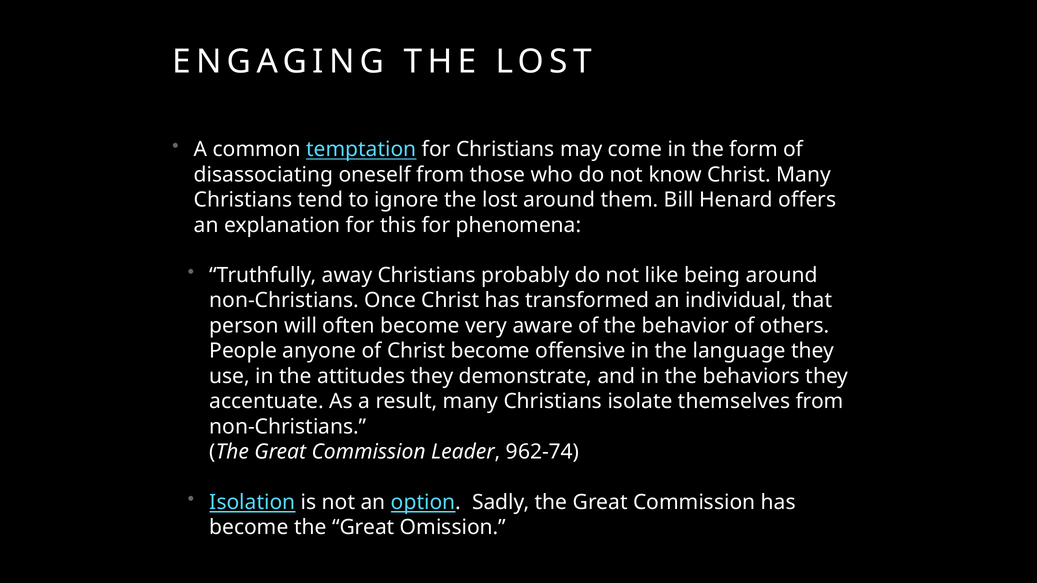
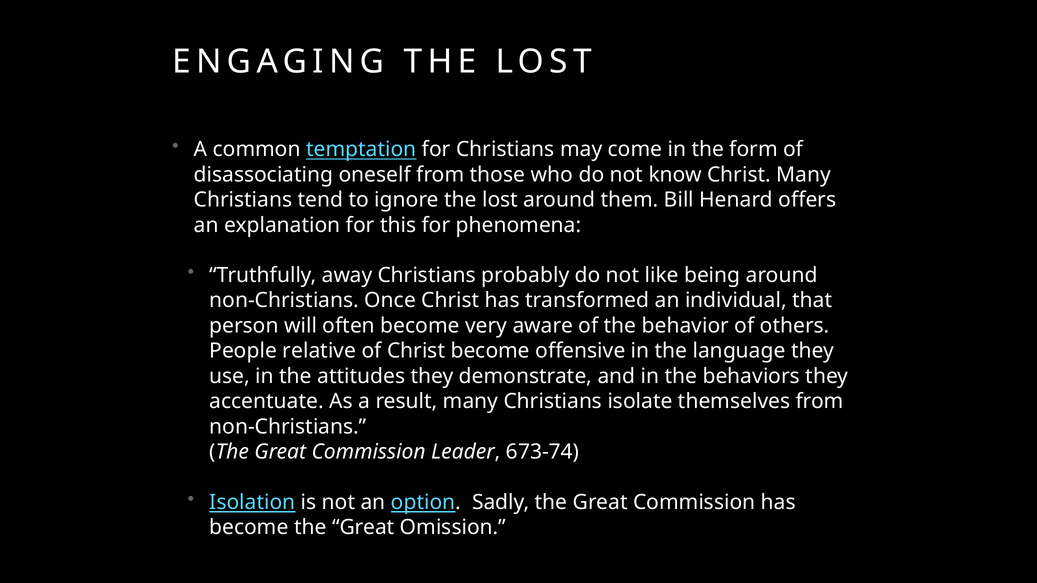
anyone: anyone -> relative (319, 351)
962-74: 962-74 -> 673-74 (543, 452)
